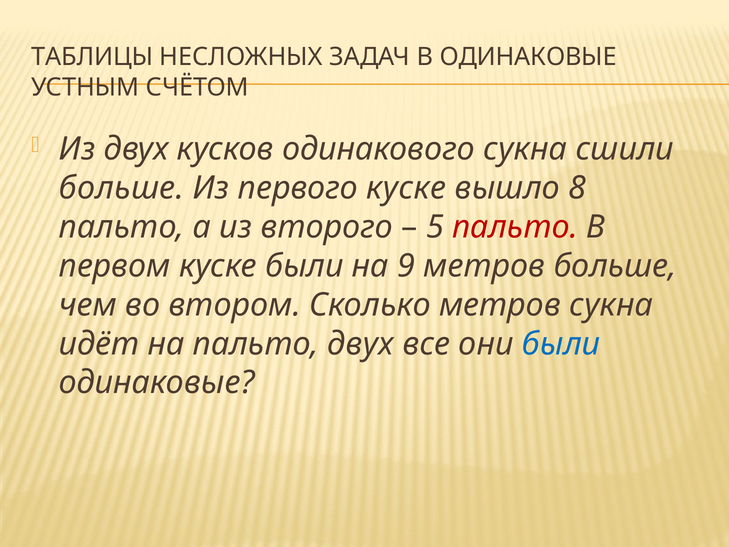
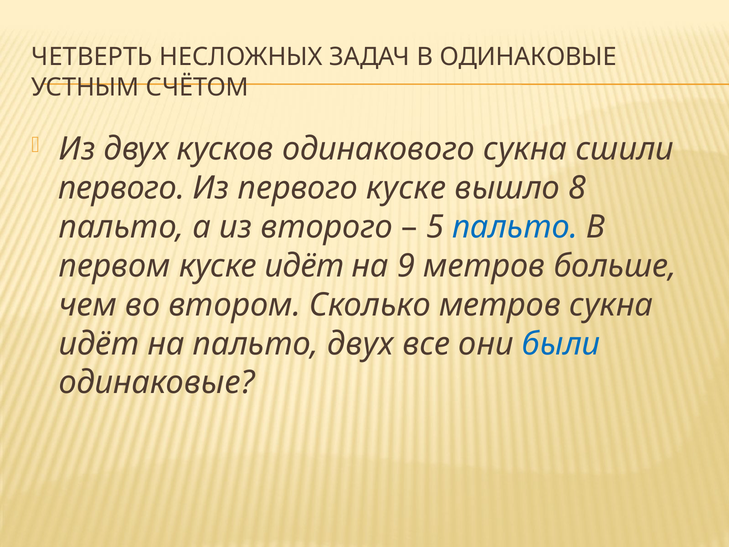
ТАБЛИЦЫ: ТАБЛИЦЫ -> ЧЕТВЕРТЬ (92, 57)
больше: больше -> первого (122, 188)
пальто colour: red -> blue (515, 227)
куске были: были -> идёт (304, 266)
